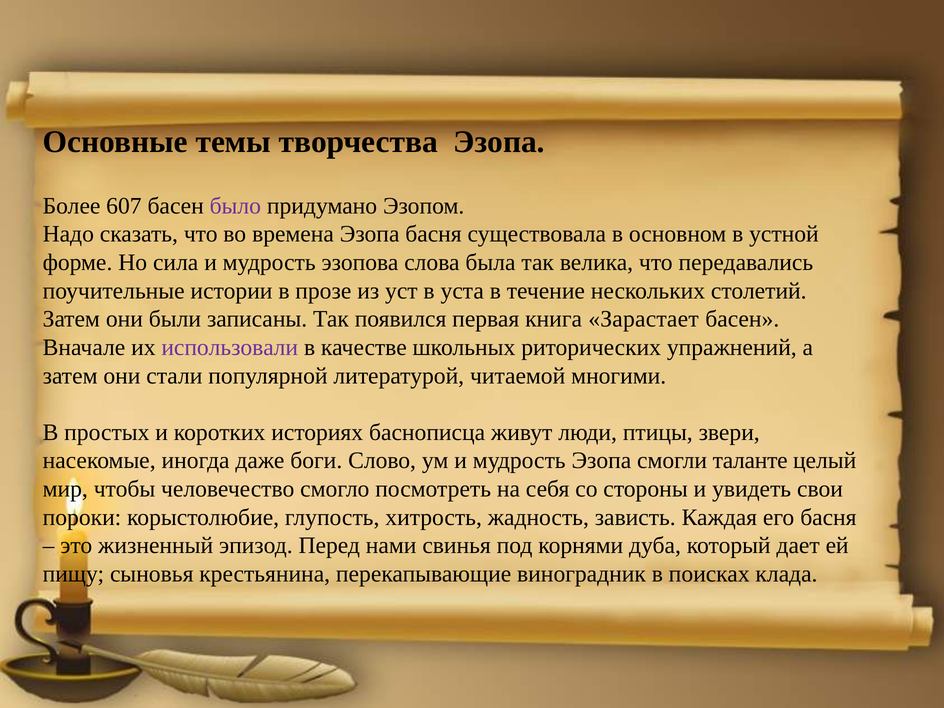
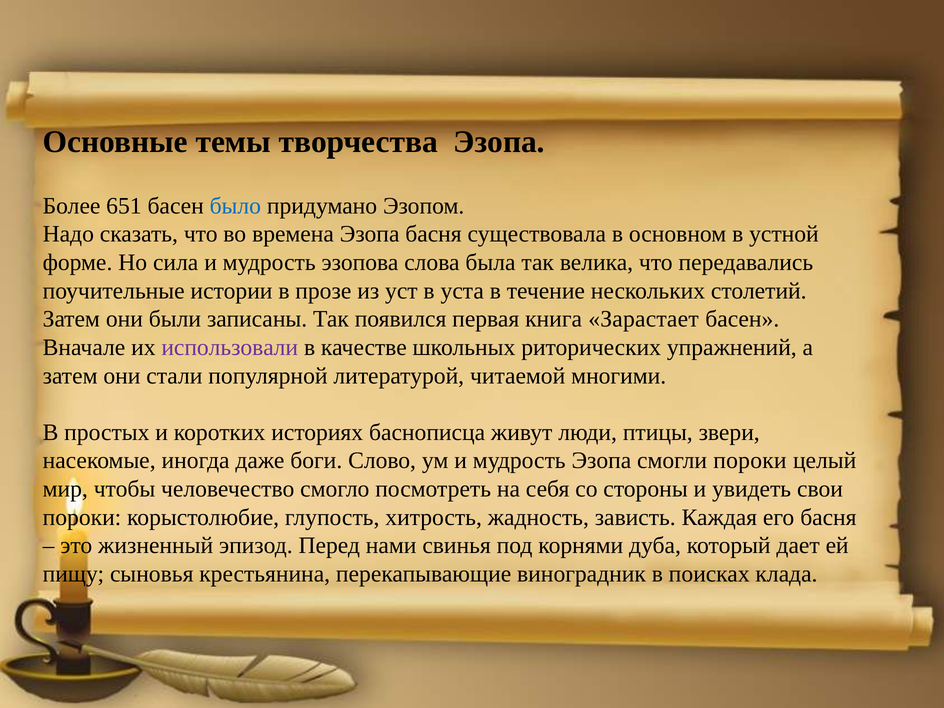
607: 607 -> 651 (124, 206)
было colour: purple -> blue (235, 206)
смогли таланте: таланте -> пороки (750, 461)
